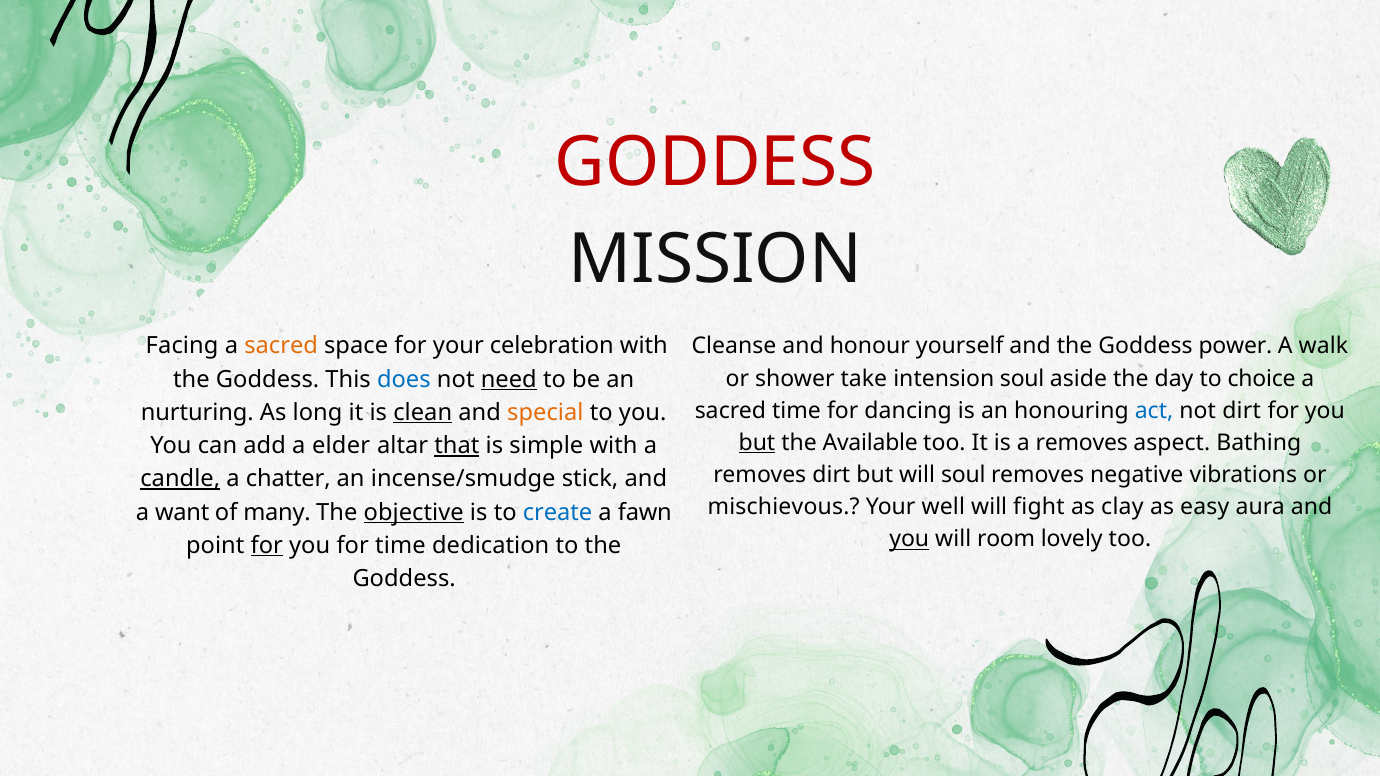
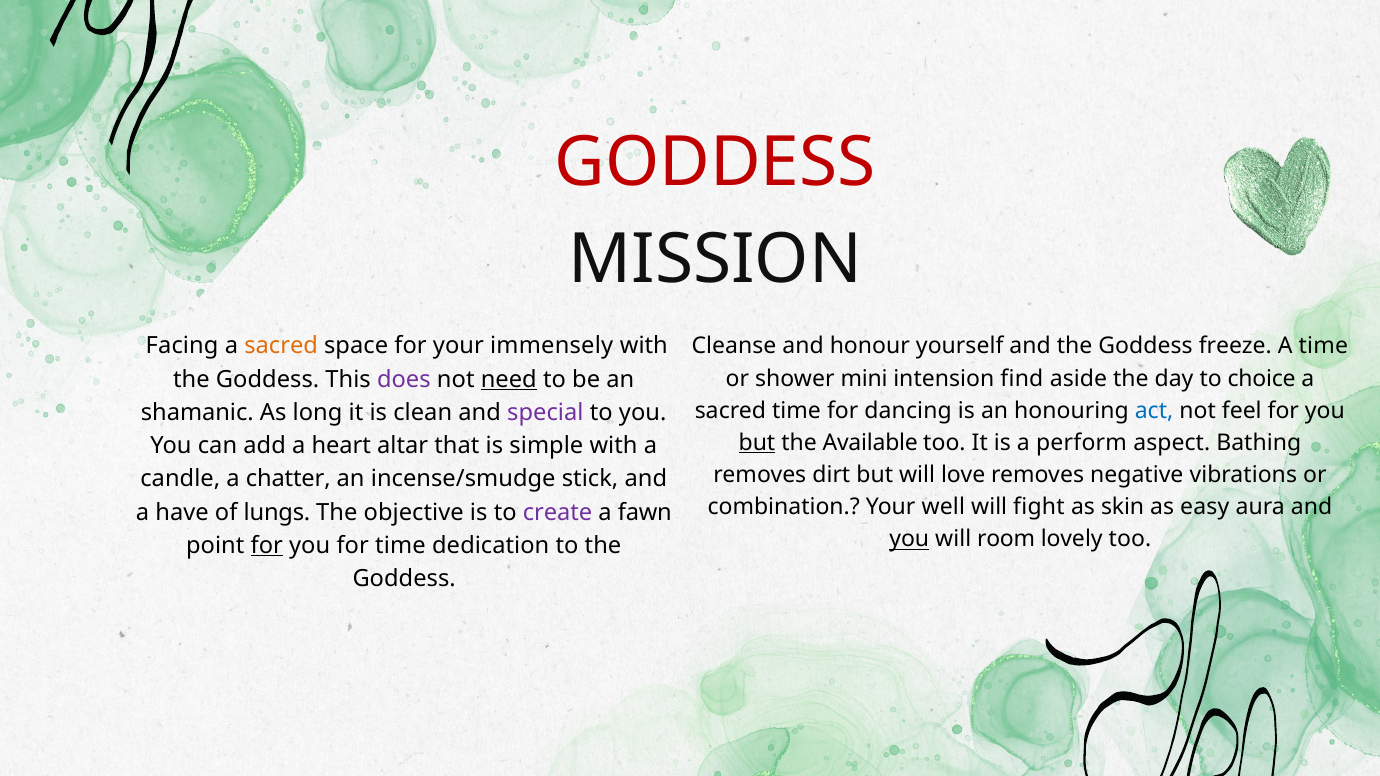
celebration: celebration -> immensely (552, 346)
power: power -> freeze (1235, 346)
A walk: walk -> time (1323, 346)
take: take -> mini (864, 379)
intension soul: soul -> find (1022, 379)
does colour: blue -> purple (404, 380)
not dirt: dirt -> feel (1242, 411)
nurturing: nurturing -> shamanic (197, 413)
clean underline: present -> none (423, 413)
special colour: orange -> purple (545, 413)
a removes: removes -> perform (1082, 443)
elder: elder -> heart (341, 446)
that underline: present -> none (457, 446)
will soul: soul -> love (963, 475)
candle underline: present -> none (180, 479)
mischievous: mischievous -> combination (784, 507)
clay: clay -> skin (1123, 507)
want: want -> have (182, 512)
many: many -> lungs (277, 512)
objective underline: present -> none (414, 512)
create colour: blue -> purple (558, 512)
